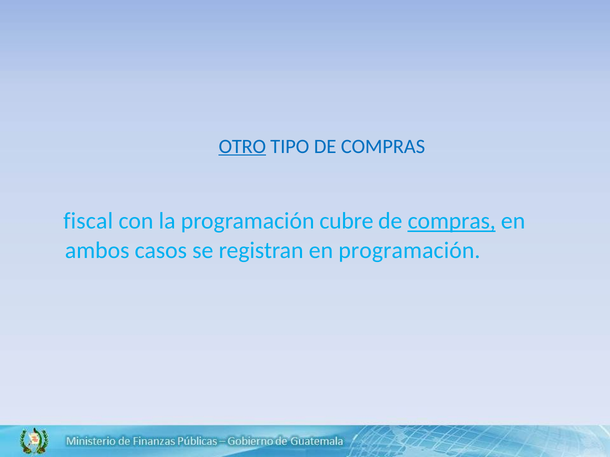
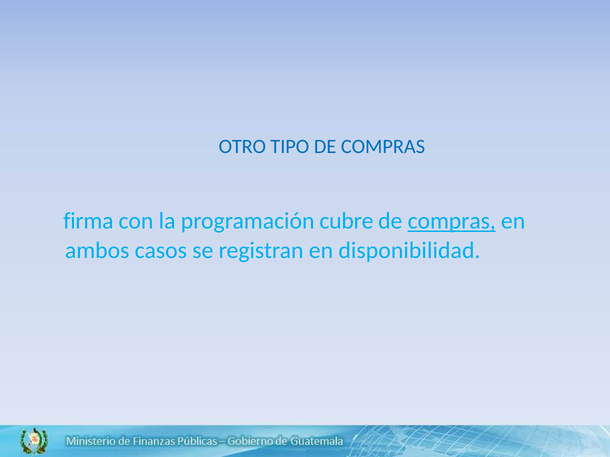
OTRO underline: present -> none (242, 147)
fiscal: fiscal -> firma (88, 221)
en programación: programación -> disponibilidad (409, 251)
